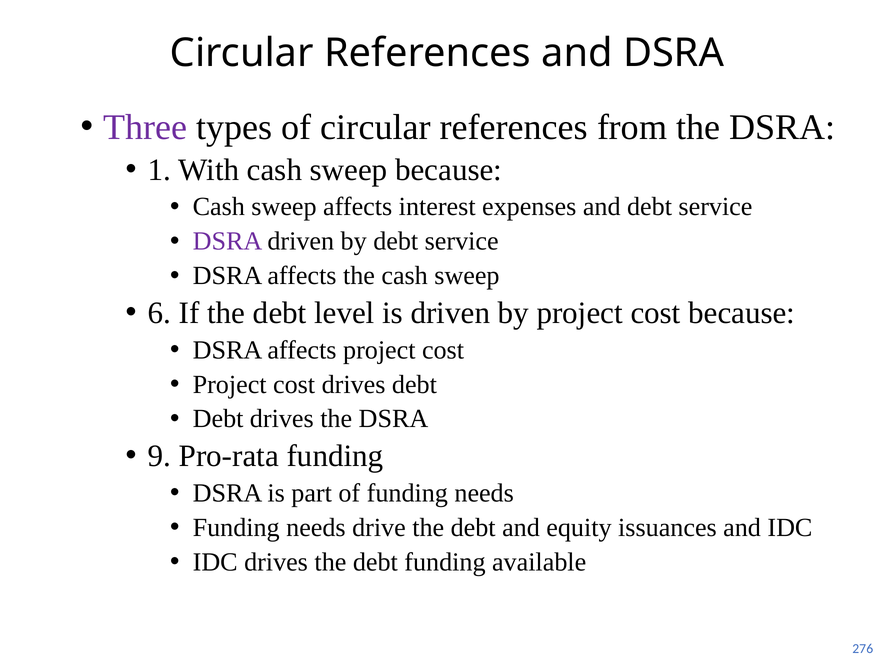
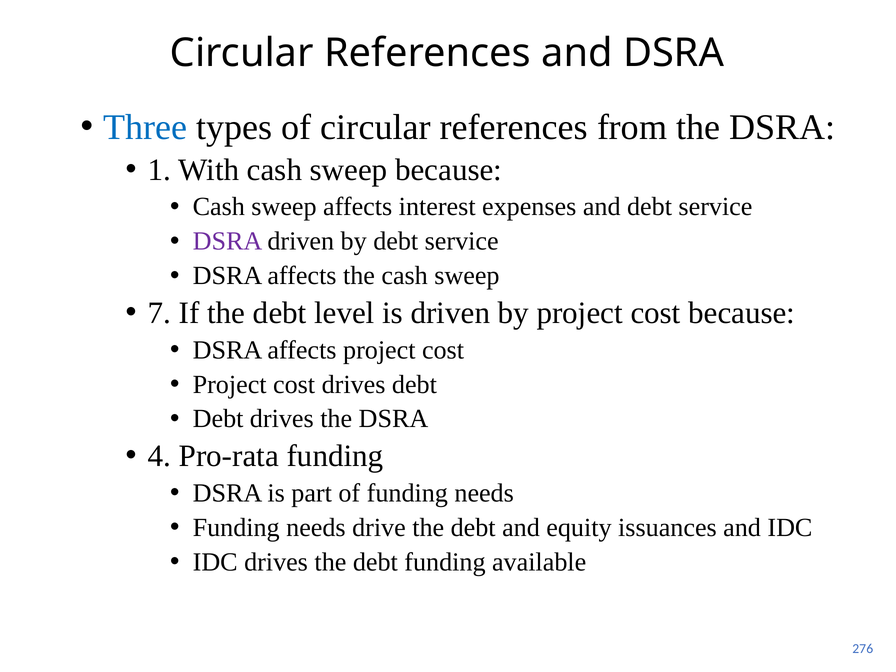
Three colour: purple -> blue (145, 127)
6: 6 -> 7 (160, 313)
9: 9 -> 4 (160, 456)
